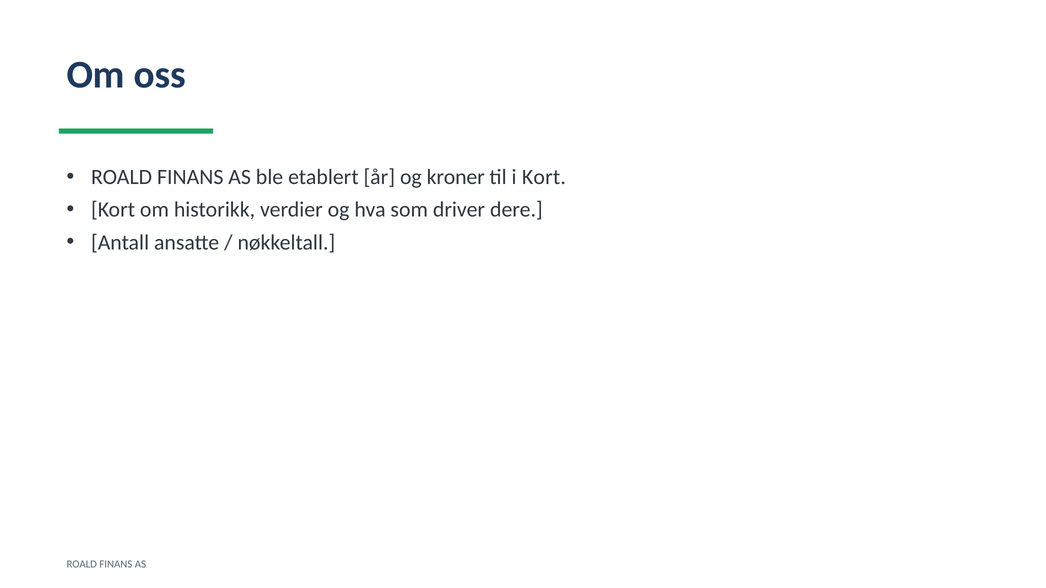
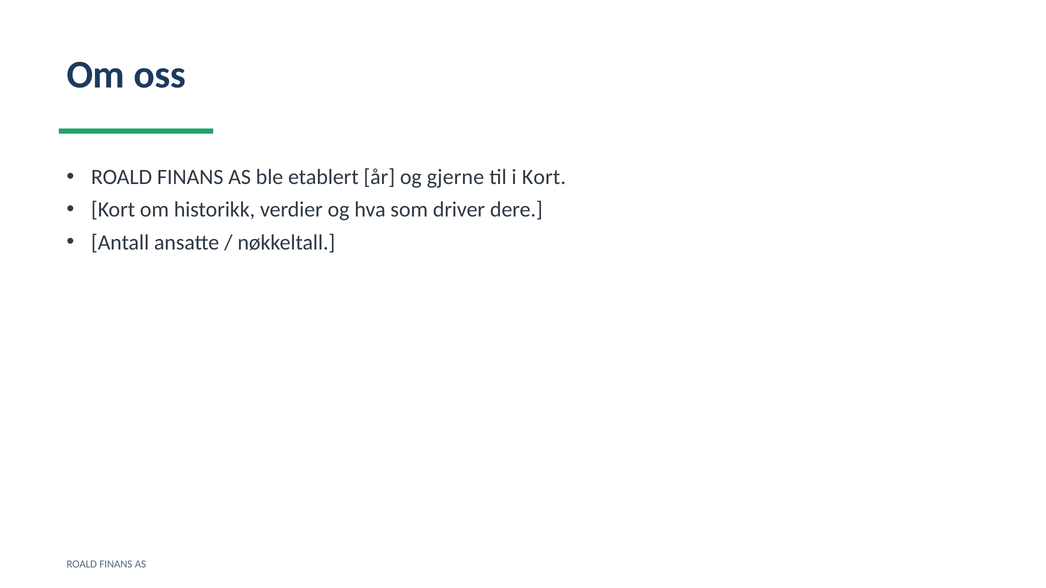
kroner: kroner -> gjerne (455, 177)
